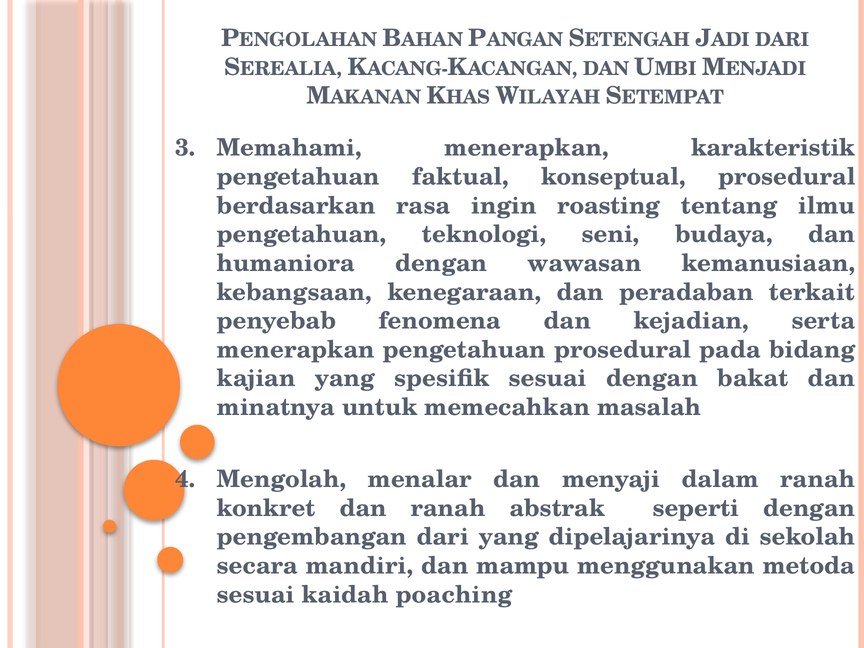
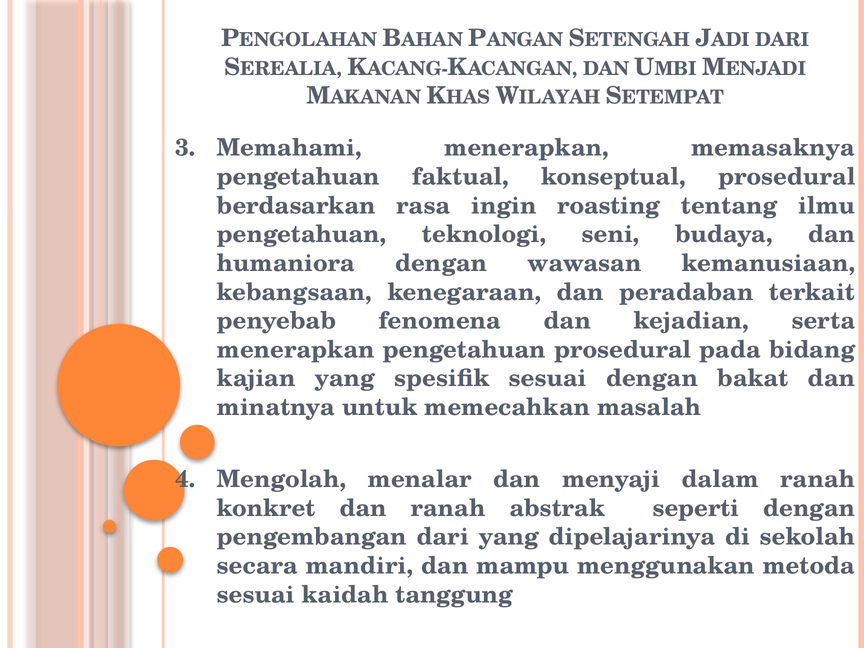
karakteristik: karakteristik -> memasaknya (773, 148)
poaching: poaching -> tanggung (454, 595)
